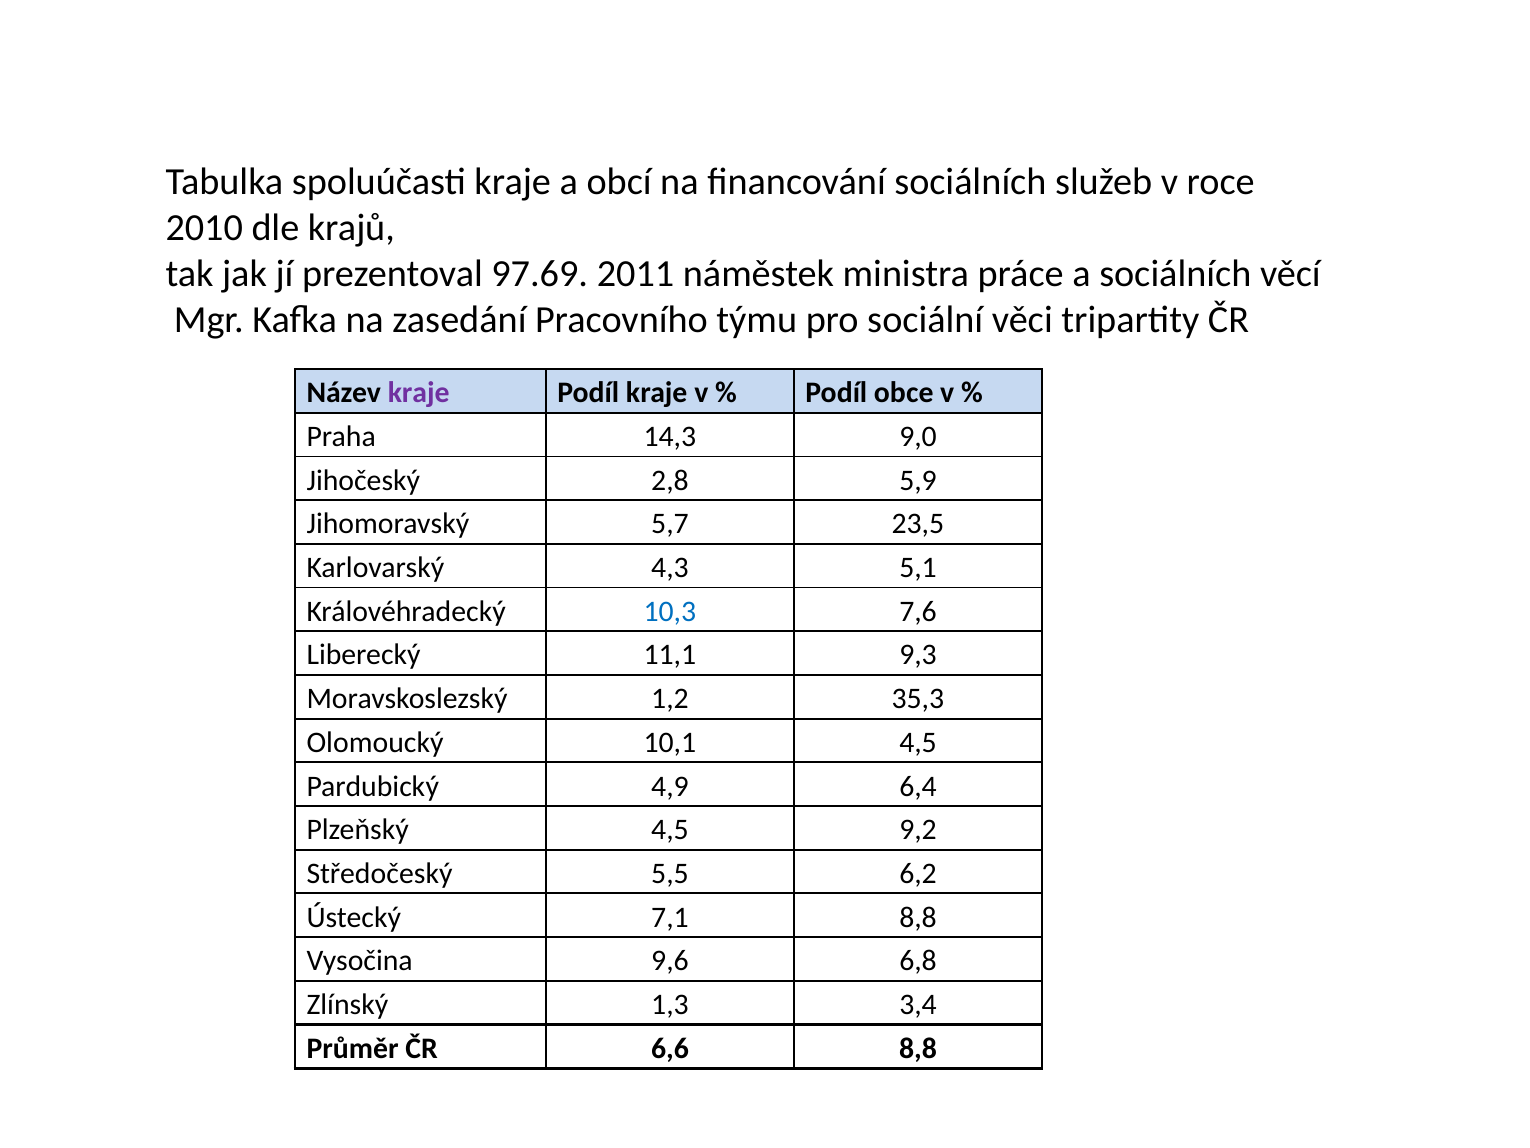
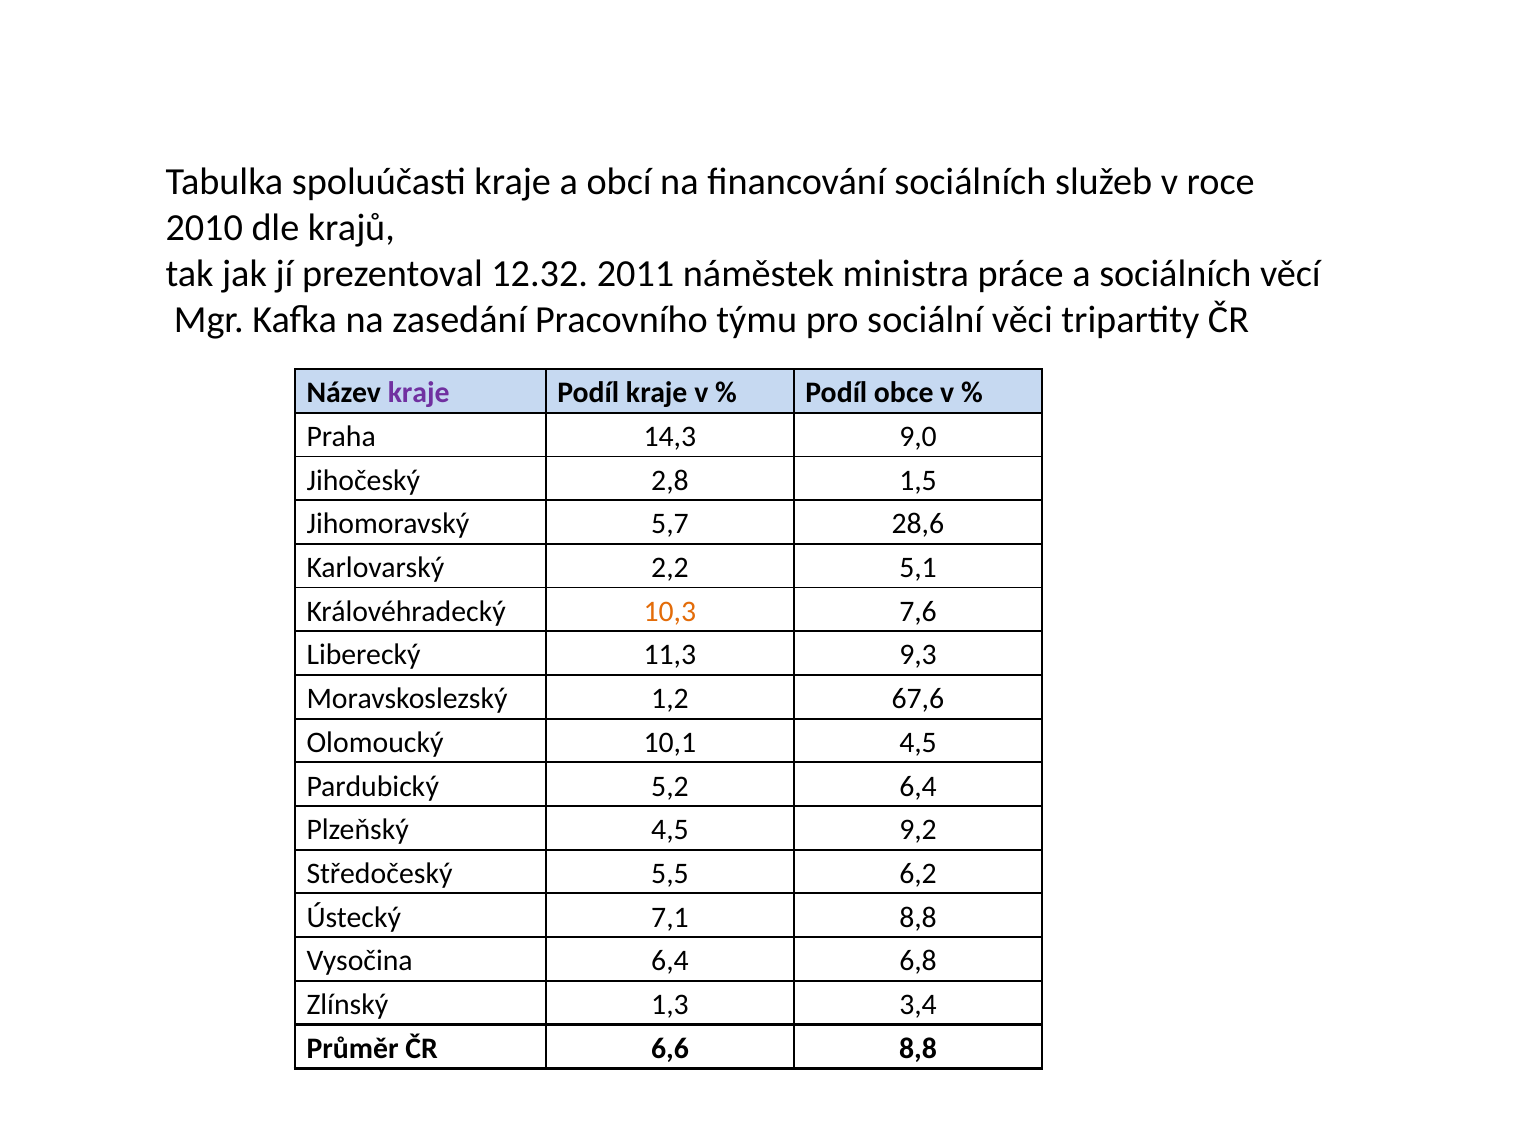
97.69: 97.69 -> 12.32 (540, 274)
5,9: 5,9 -> 1,5 (918, 480)
23,5: 23,5 -> 28,6 (918, 524)
4,3: 4,3 -> 2,2 (670, 568)
10,3 colour: blue -> orange (670, 611)
11,1: 11,1 -> 11,3 (670, 655)
35,3: 35,3 -> 67,6 (918, 699)
4,9: 4,9 -> 5,2 (670, 786)
Vysočina 9,6: 9,6 -> 6,4 (670, 961)
